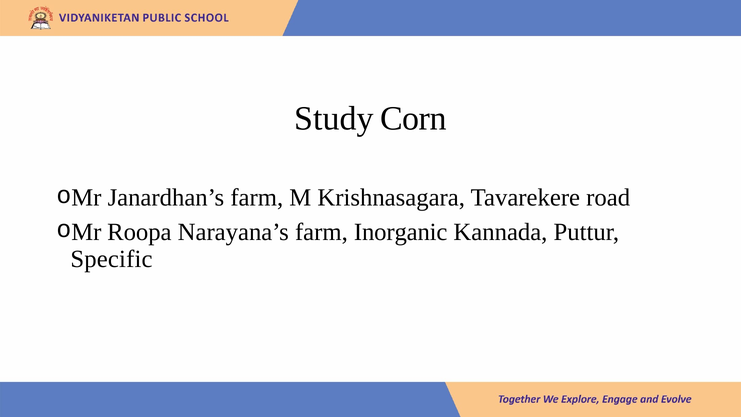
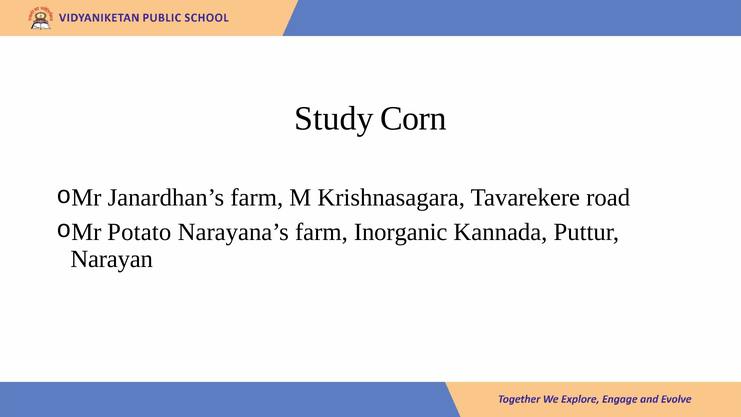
Roopa: Roopa -> Potato (139, 232)
Specific: Specific -> Narayan (112, 259)
